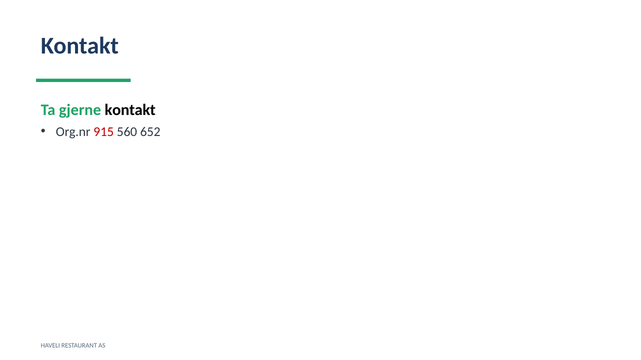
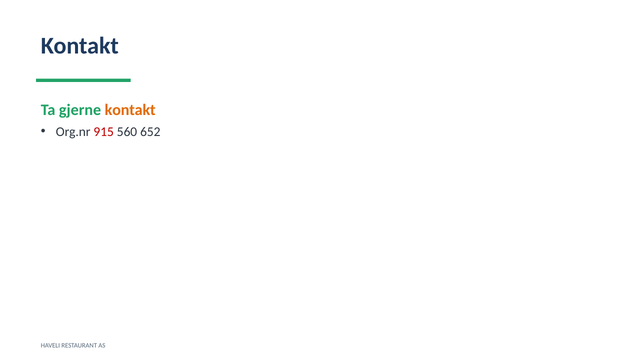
kontakt colour: black -> orange (130, 110)
